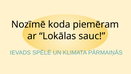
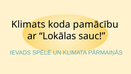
Nozīmē: Nozīmē -> Klimats (28, 24)
piemēram: piemēram -> pamācību (96, 24)
